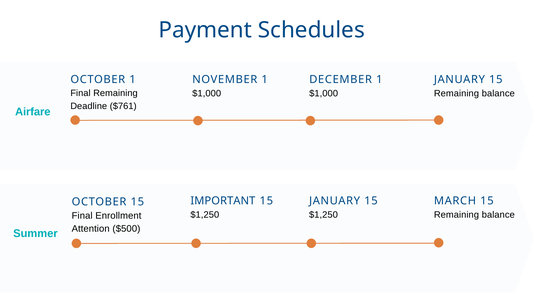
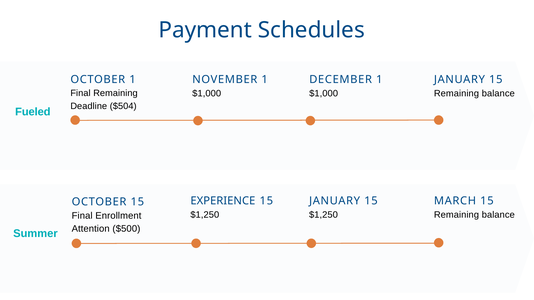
$761: $761 -> $504 (123, 106)
Airfare: Airfare -> Fueled (33, 112)
IMPORTANT: IMPORTANT -> EXPERIENCE (223, 201)
